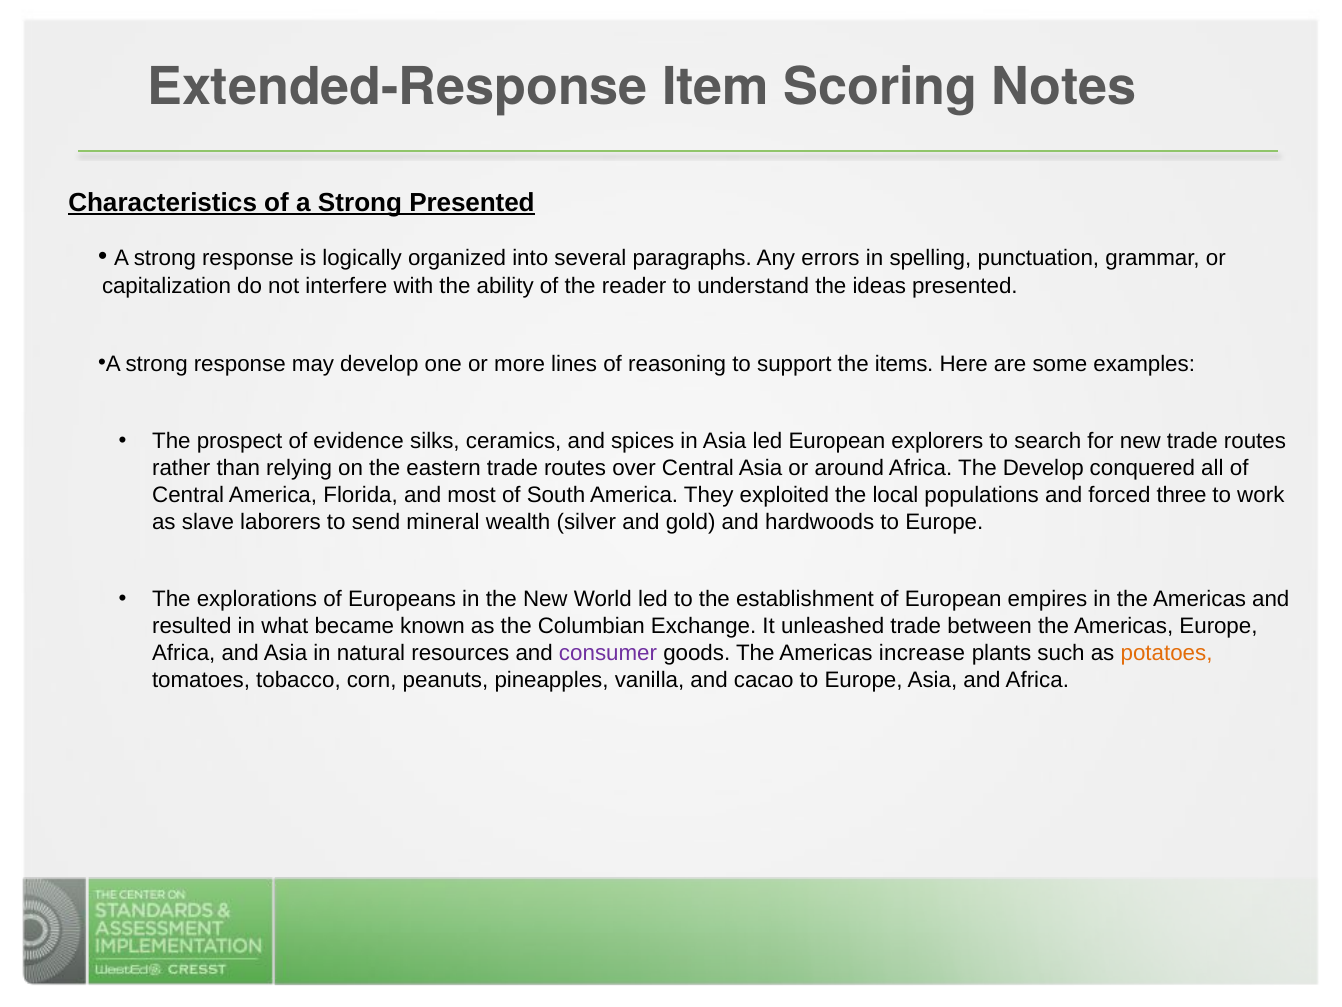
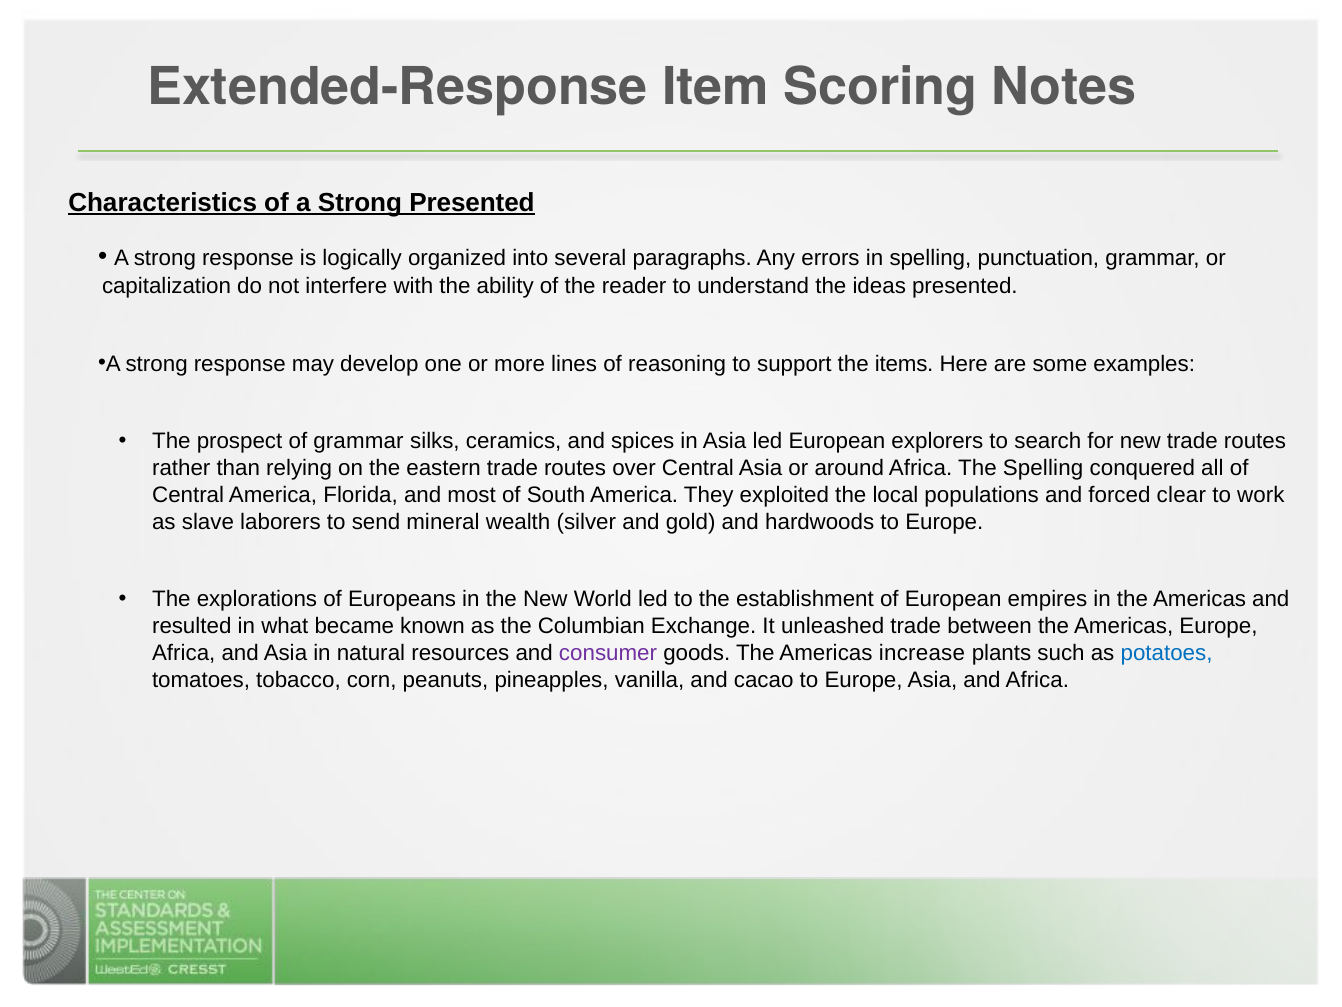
of evidence: evidence -> grammar (358, 441)
The Develop: Develop -> Spelling (1043, 468)
three: three -> clear (1181, 495)
potatoes colour: orange -> blue (1167, 653)
